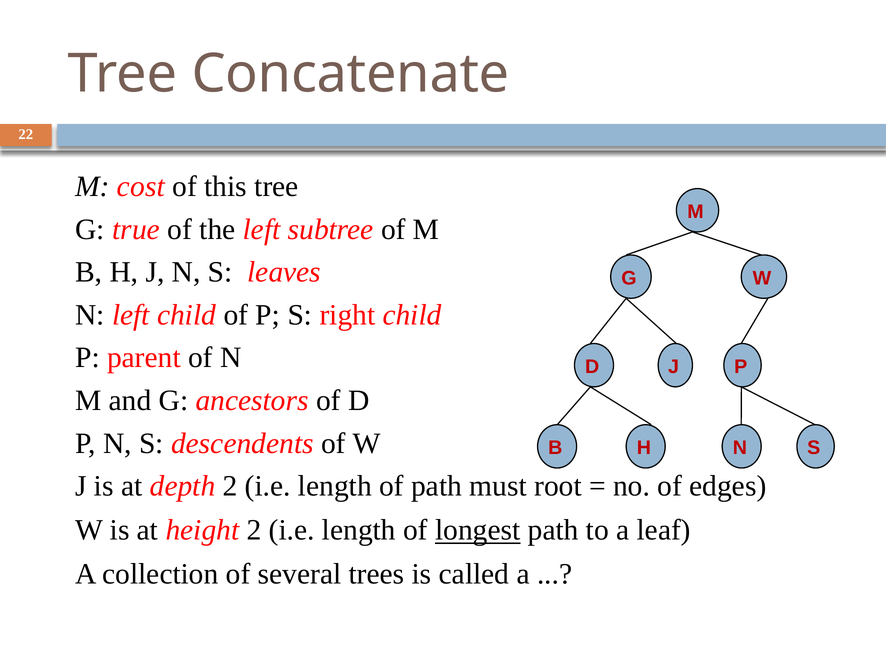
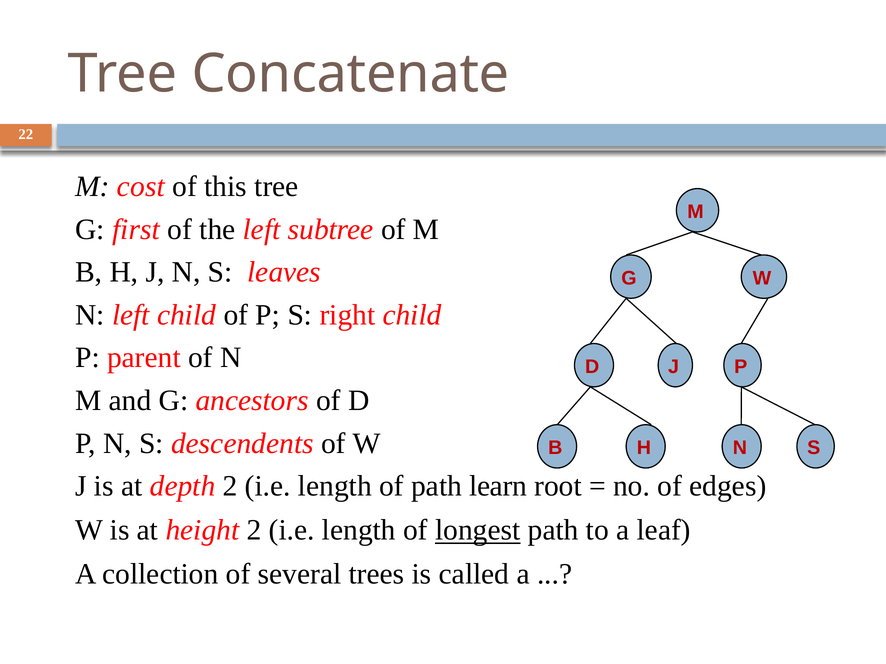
true: true -> first (136, 229)
must: must -> learn (498, 486)
